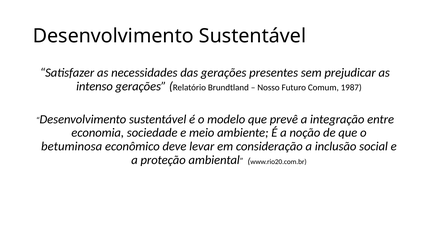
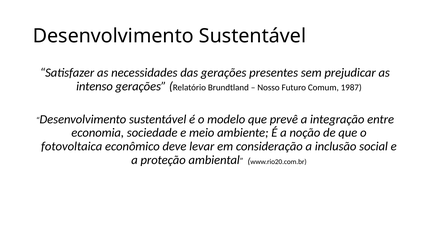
betuminosa: betuminosa -> fotovoltaica (72, 146)
